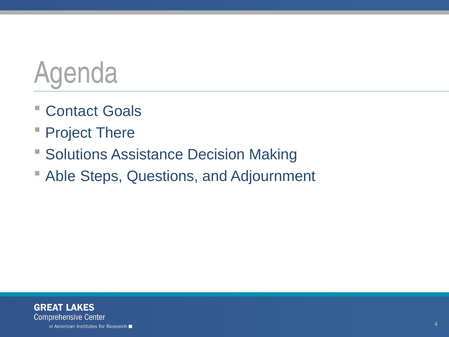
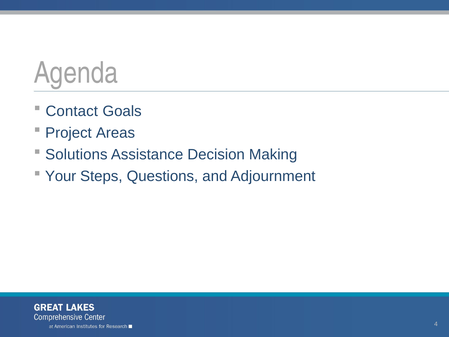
There: There -> Areas (115, 133)
Able: Able -> Your (61, 176)
